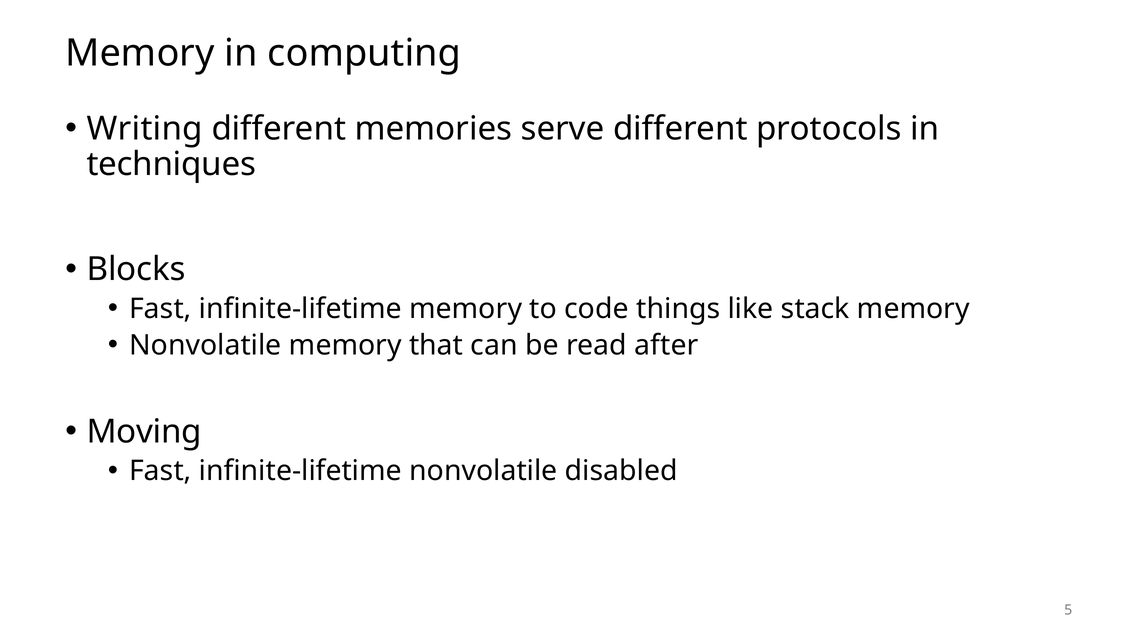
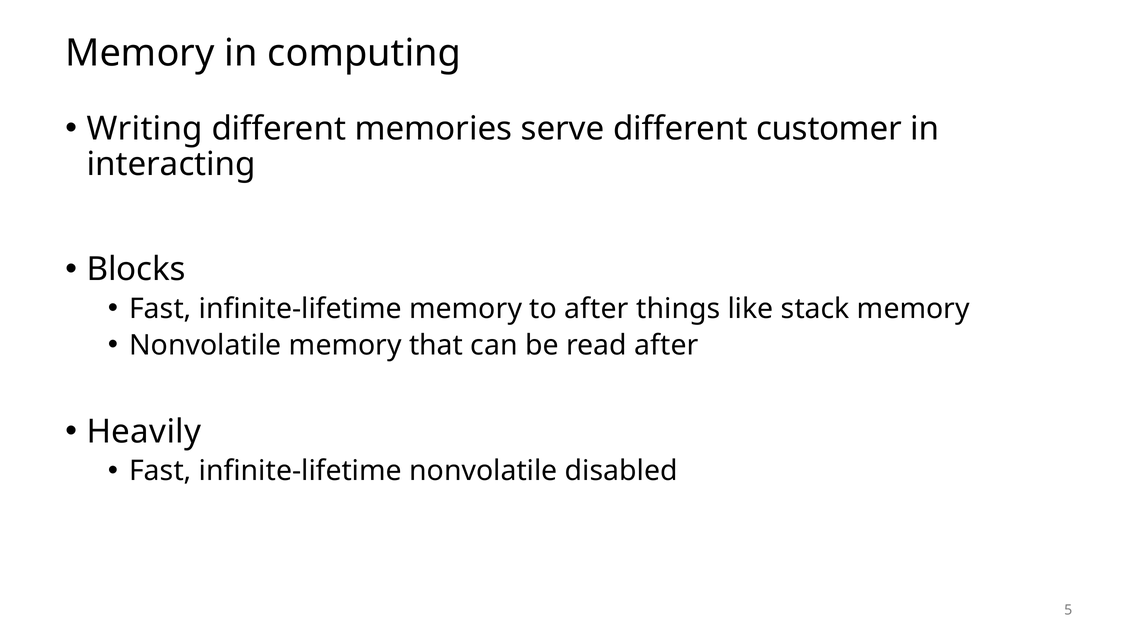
protocols: protocols -> customer (829, 129)
techniques: techniques -> interacting (171, 165)
to code: code -> after (596, 309)
Moving: Moving -> Heavily (144, 432)
